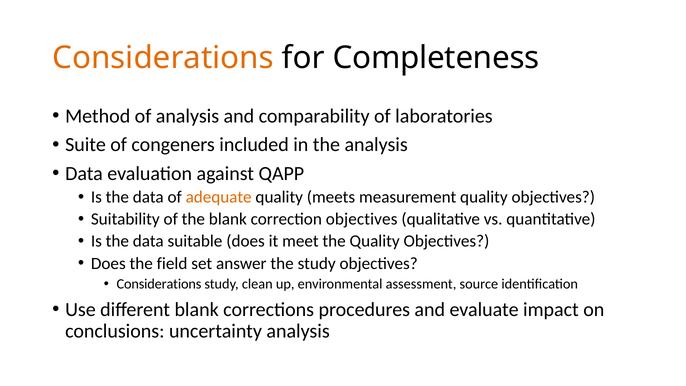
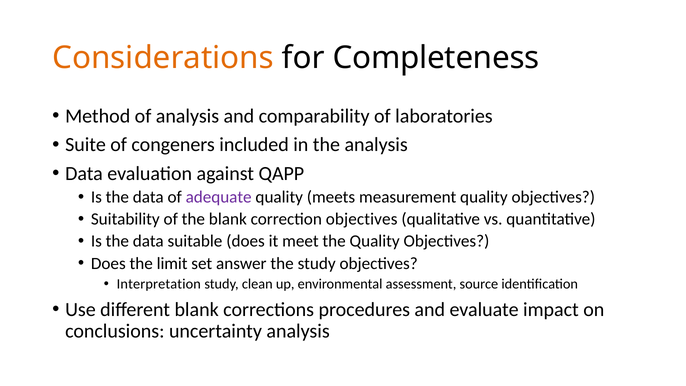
adequate colour: orange -> purple (219, 197)
field: field -> limit (172, 263)
Considerations: Considerations -> Interpretation (159, 284)
